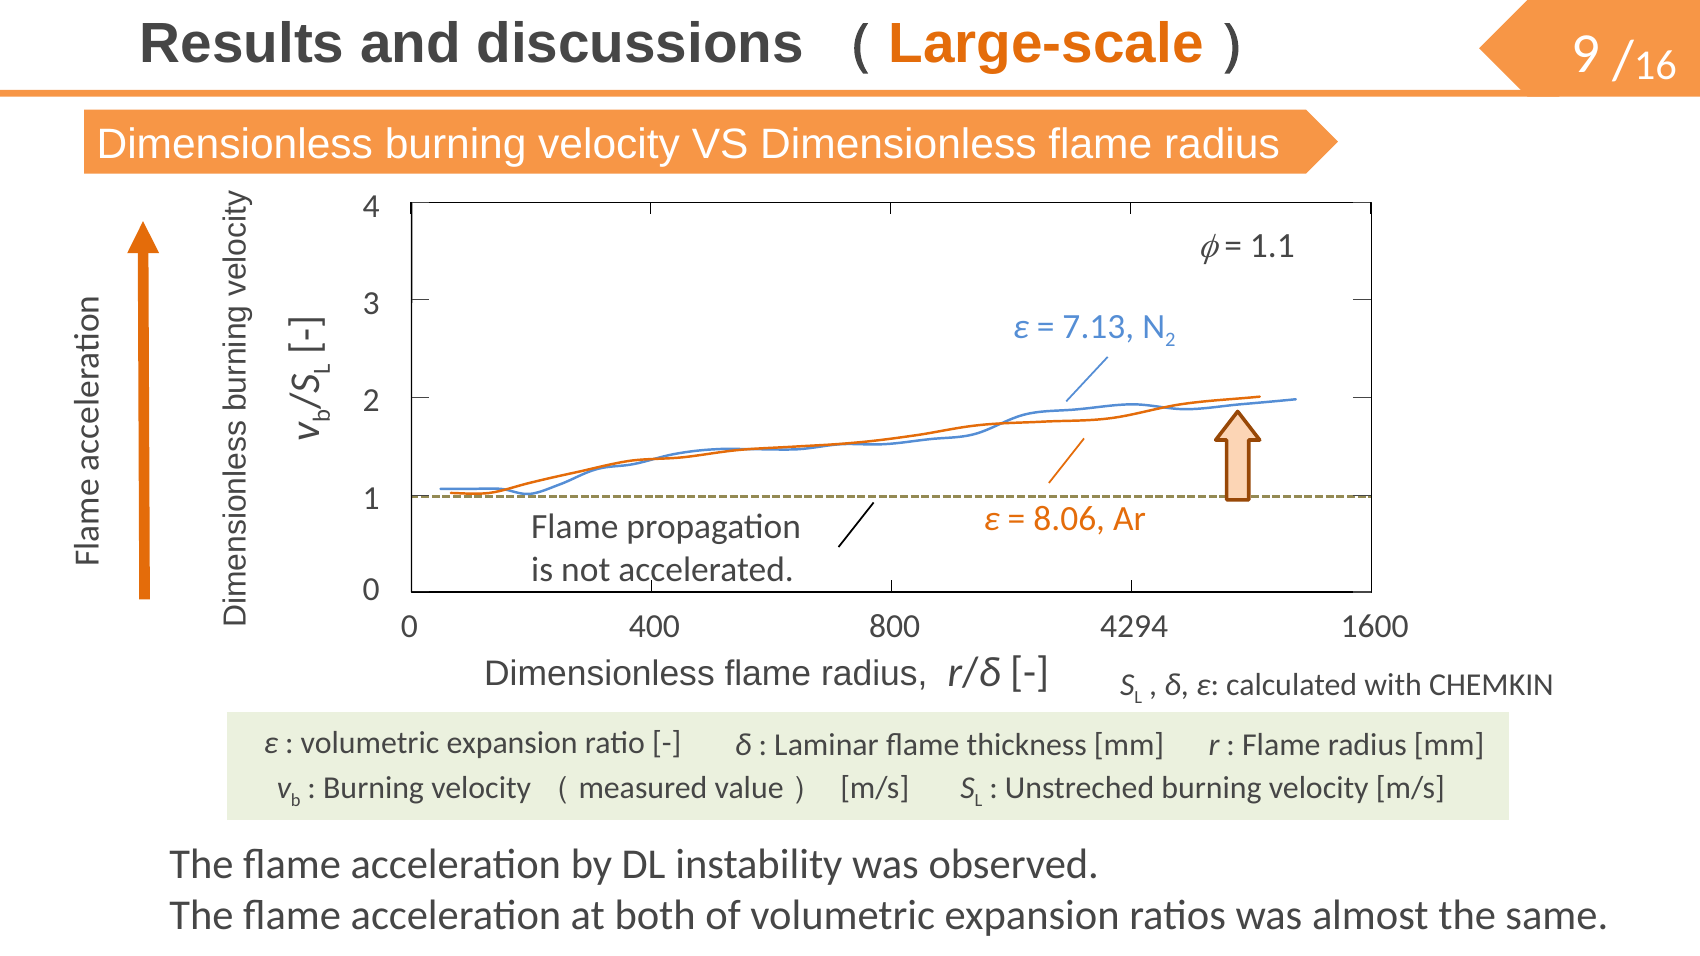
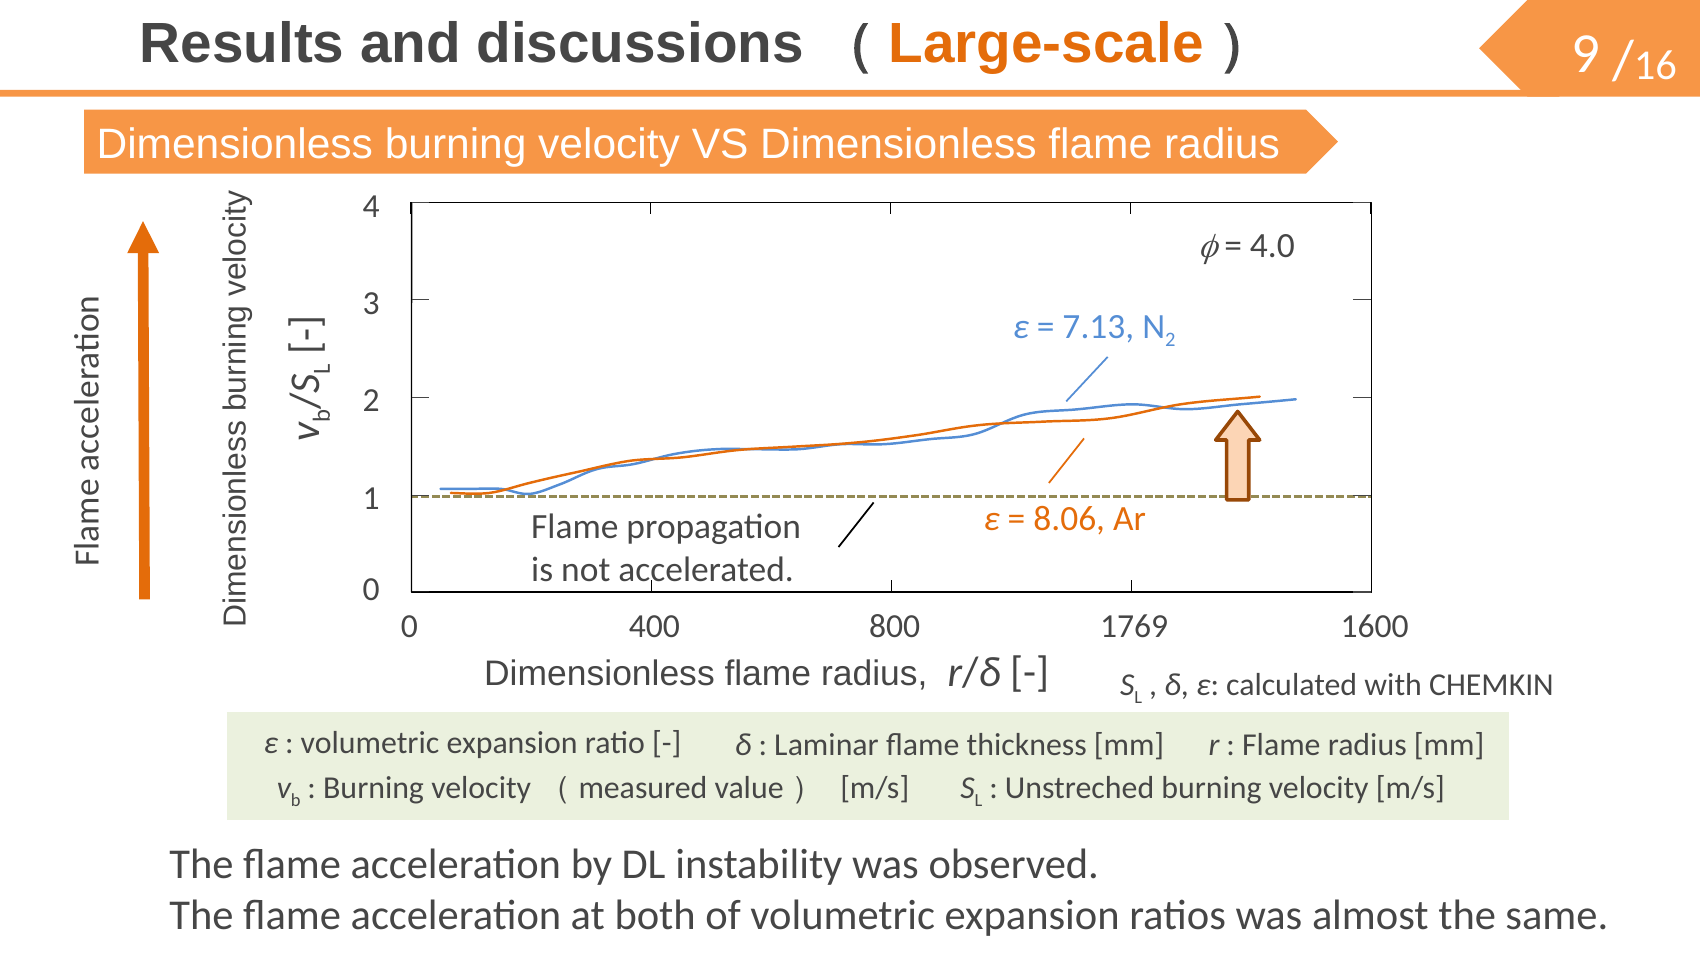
1.1: 1.1 -> 4.0 (1272, 246)
4294: 4294 -> 1769 (1134, 627)
